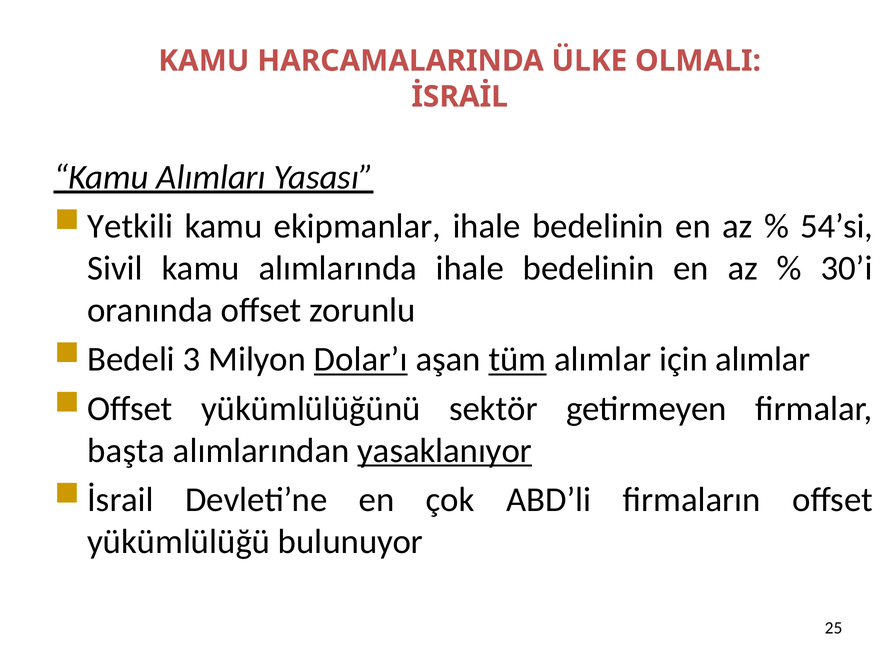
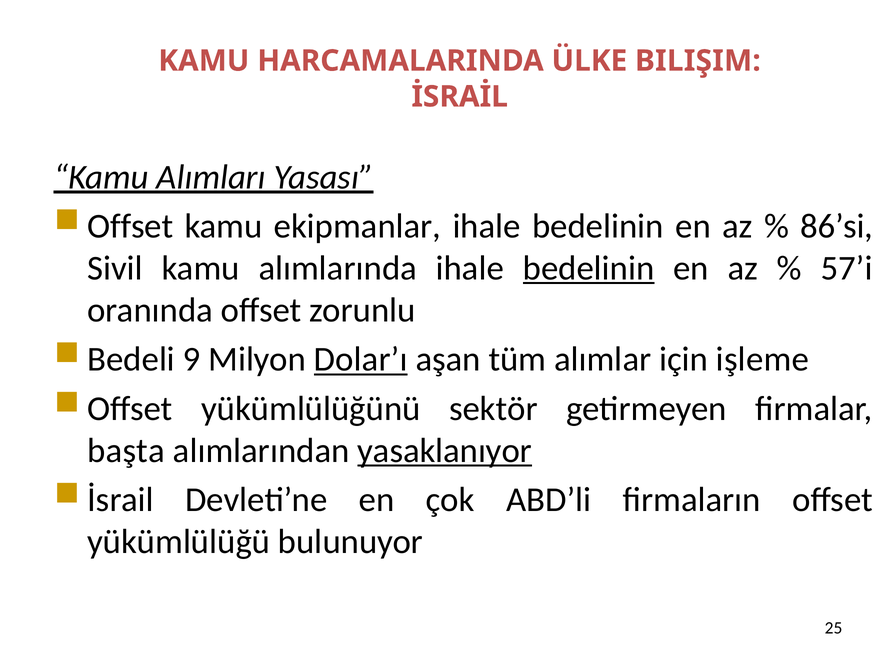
OLMALI: OLMALI -> BILIŞIM (698, 61)
Yetkili: Yetkili -> Offset (130, 226)
54’si: 54’si -> 86’si (837, 226)
bedelinin underline: none -> present (589, 268)
30’i: 30’i -> 57’i (847, 268)
3: 3 -> 9 (192, 359)
tüm underline: present -> none (517, 359)
için alımlar: alımlar -> işleme (763, 359)
